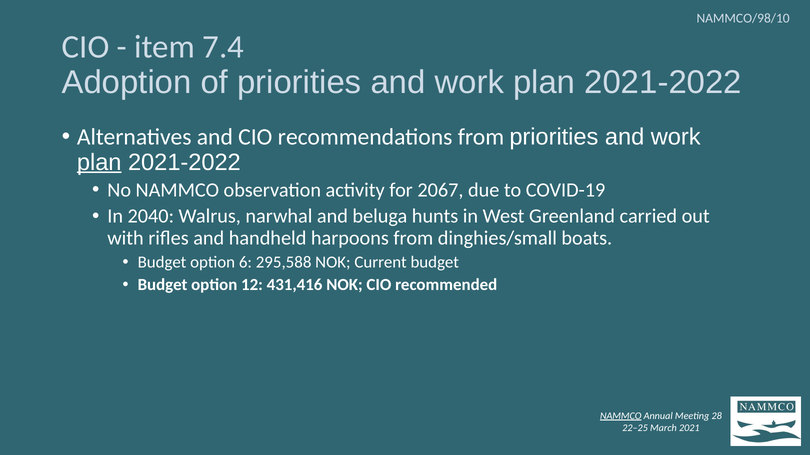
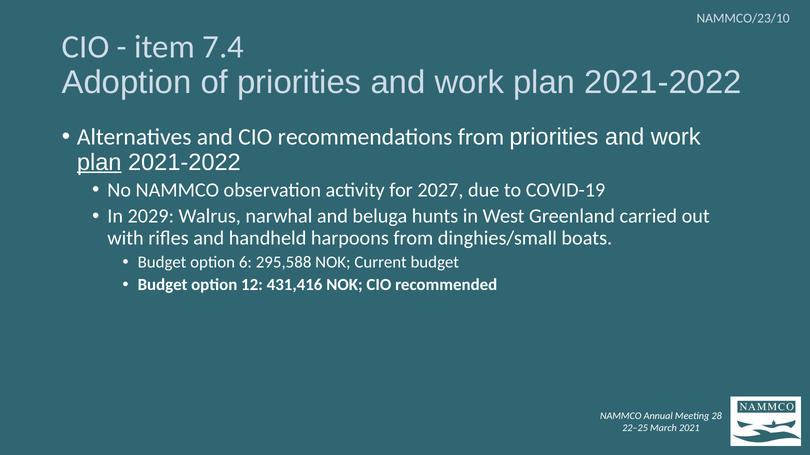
NAMMCO/98/10: NAMMCO/98/10 -> NAMMCO/23/10 (743, 18)
2067: 2067 -> 2027 (440, 190)
2040: 2040 -> 2029 (151, 216)
NAMMCO underline: present -> none (621, 416)
